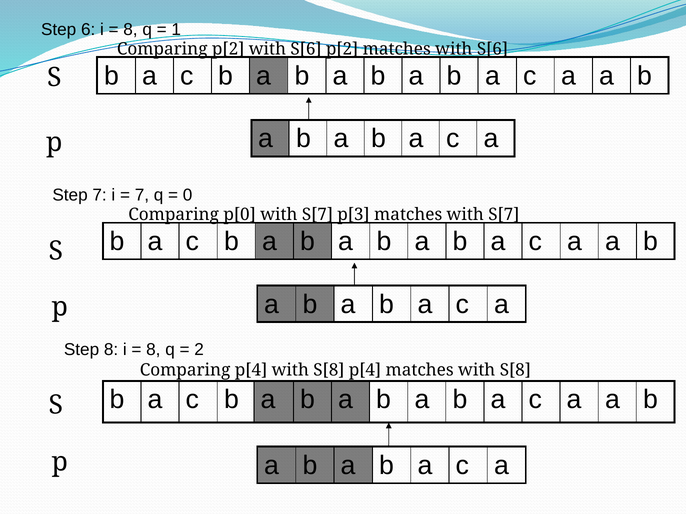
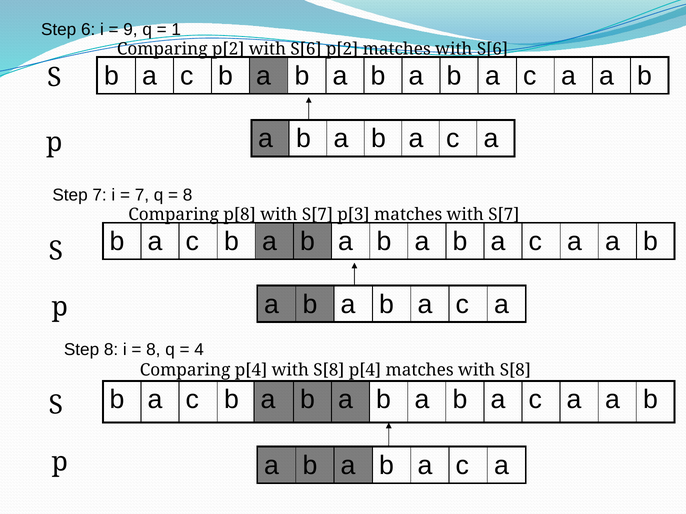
8: 8 -> 9 (130, 30)
0: 0 -> 8 (188, 195)
p[0: p[0 -> p[8 (240, 215)
2: 2 -> 4 (199, 350)
